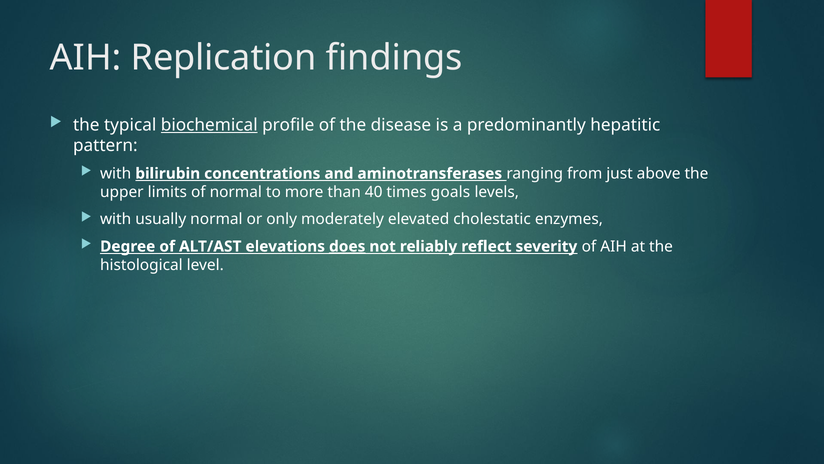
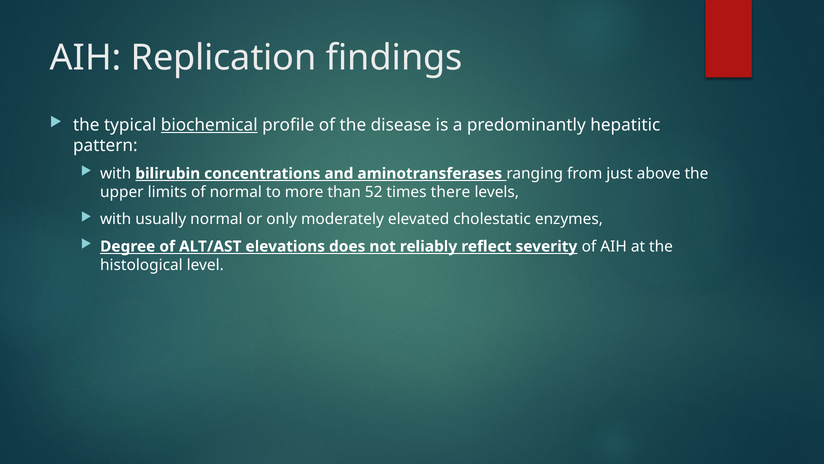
40: 40 -> 52 (374, 192)
goals: goals -> there (450, 192)
does underline: present -> none (347, 246)
